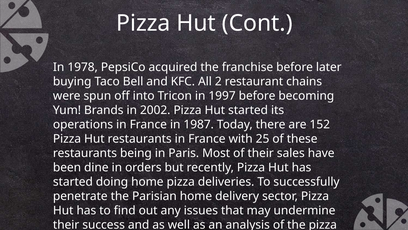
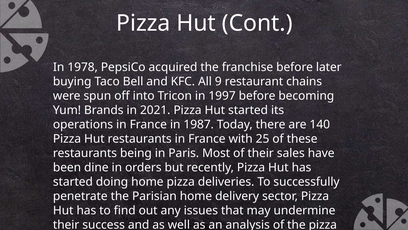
2: 2 -> 9 (218, 82)
2002: 2002 -> 2021 (155, 110)
152: 152 -> 140 (320, 124)
